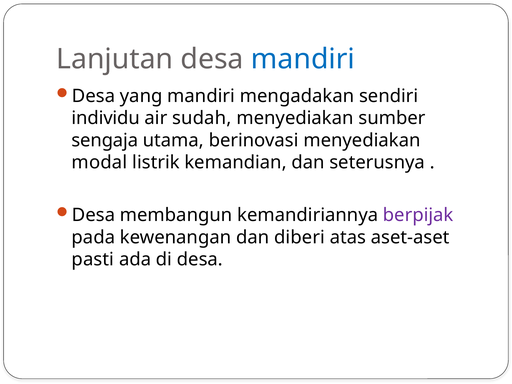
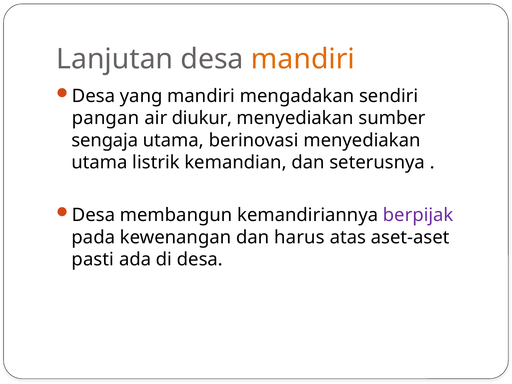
mandiri colour: blue -> orange (303, 59)
individu: individu -> pangan (106, 118)
sudah: sudah -> diukur (202, 118)
modal: modal -> utama (100, 162)
diberi: diberi -> harus (299, 237)
